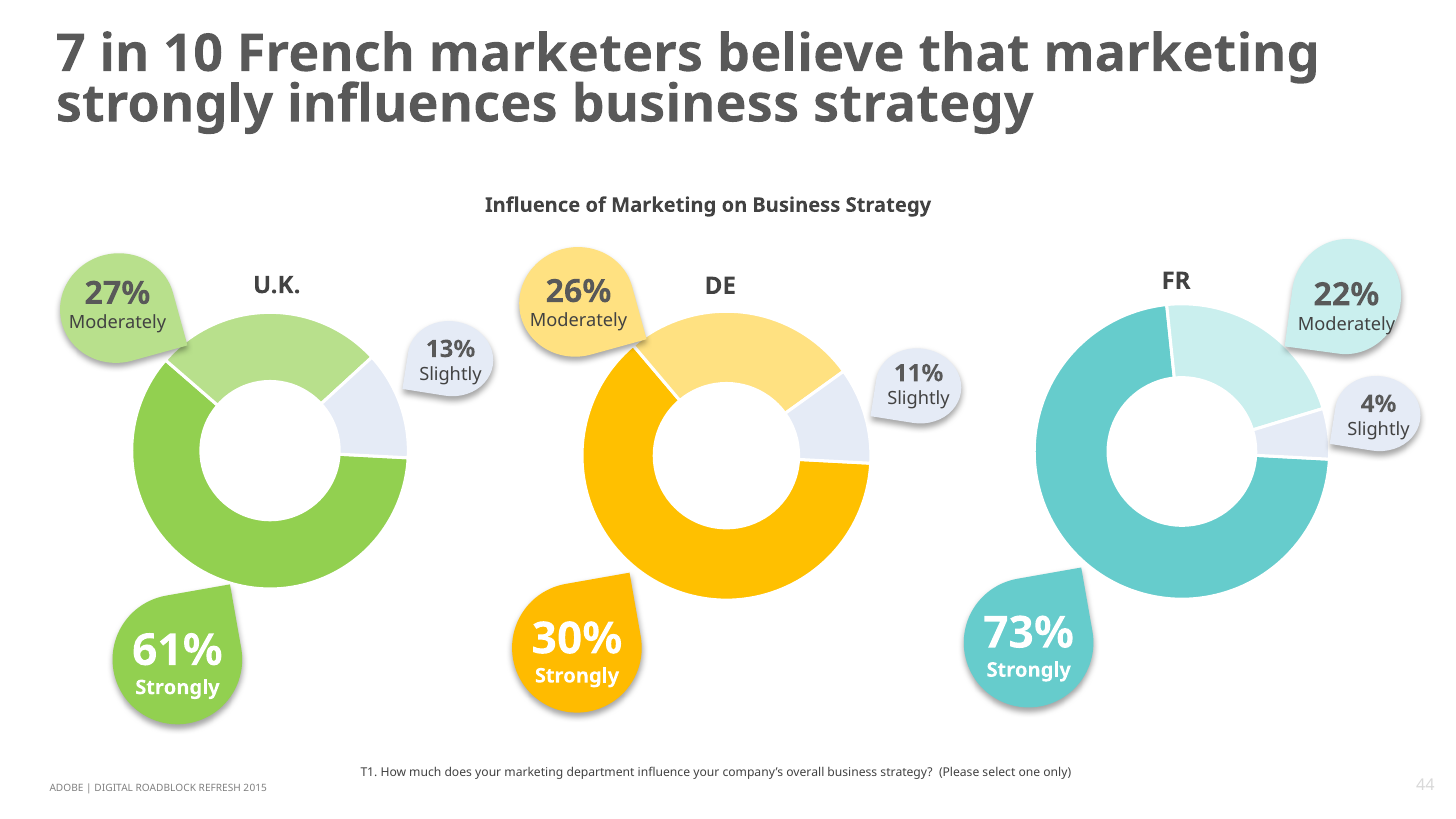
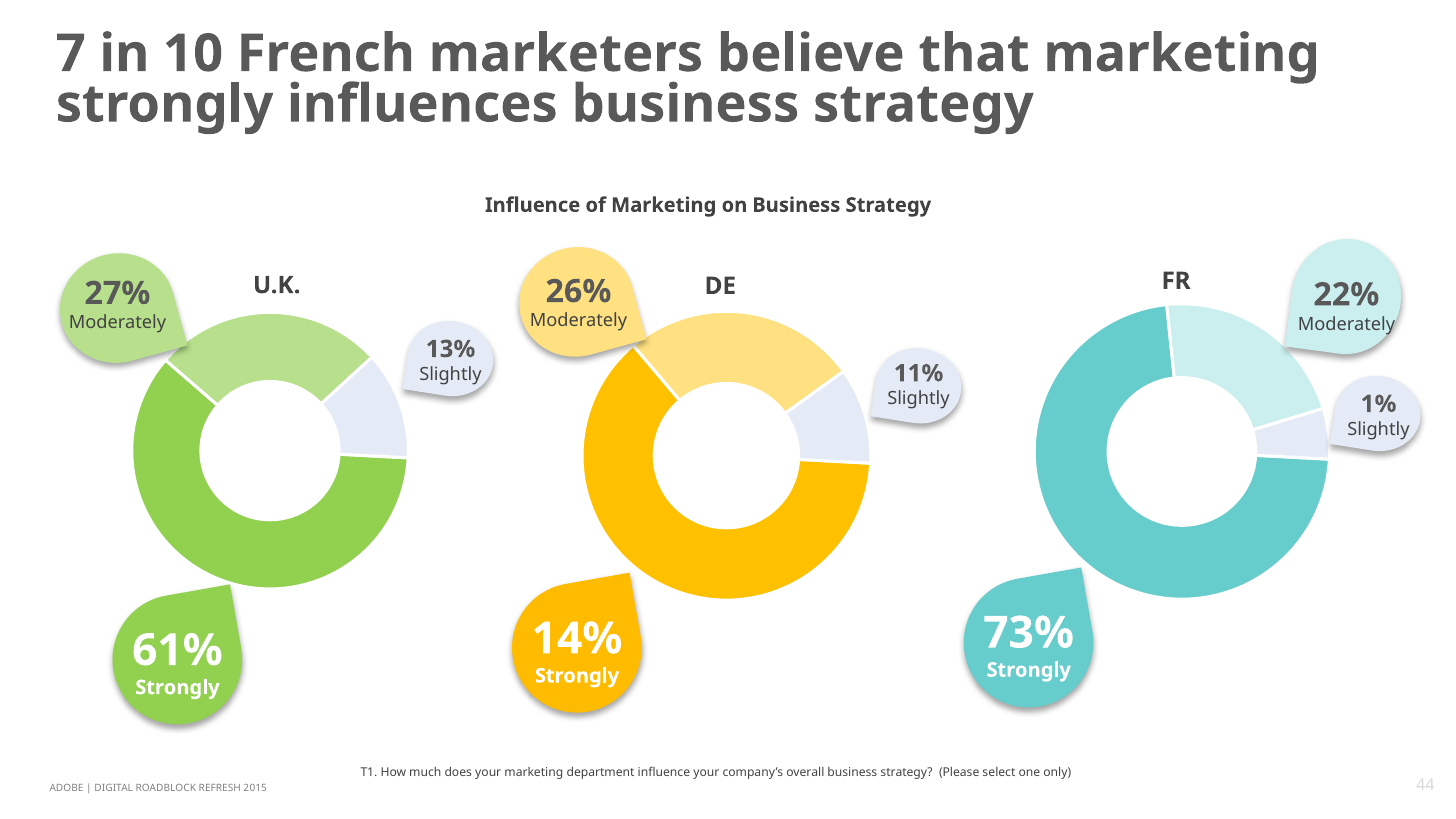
4%: 4% -> 1% (1379, 404)
30%: 30% -> 14% (577, 639)
